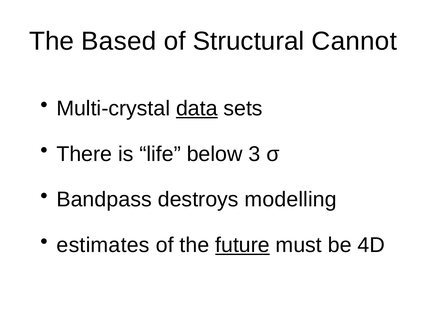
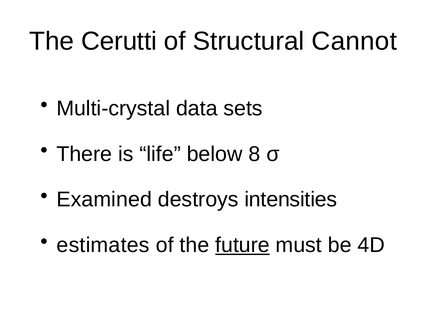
Based: Based -> Cerutti (119, 41)
data underline: present -> none (197, 109)
3: 3 -> 8 (254, 154)
Bandpass: Bandpass -> Examined (104, 200)
modelling: modelling -> intensities (291, 200)
